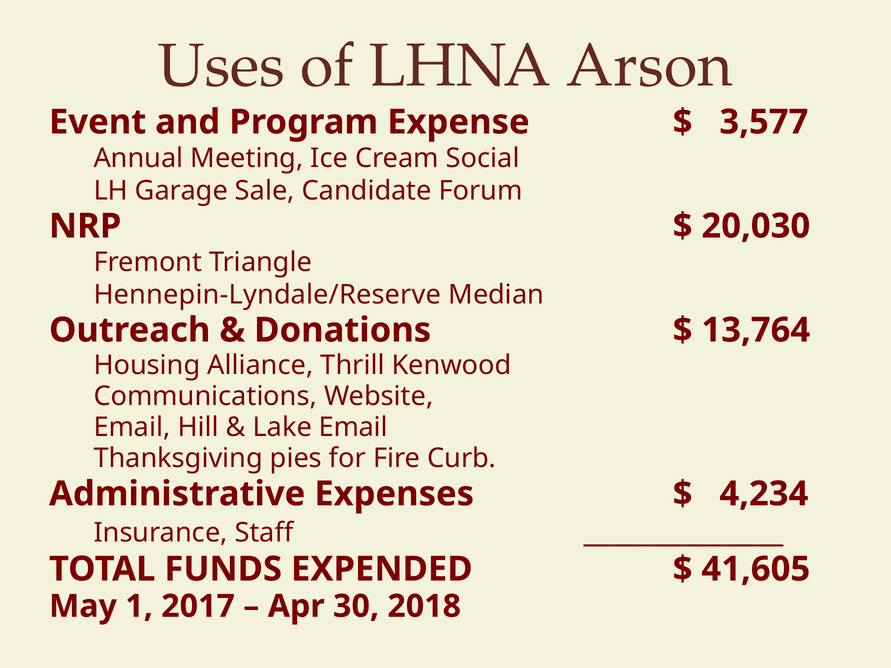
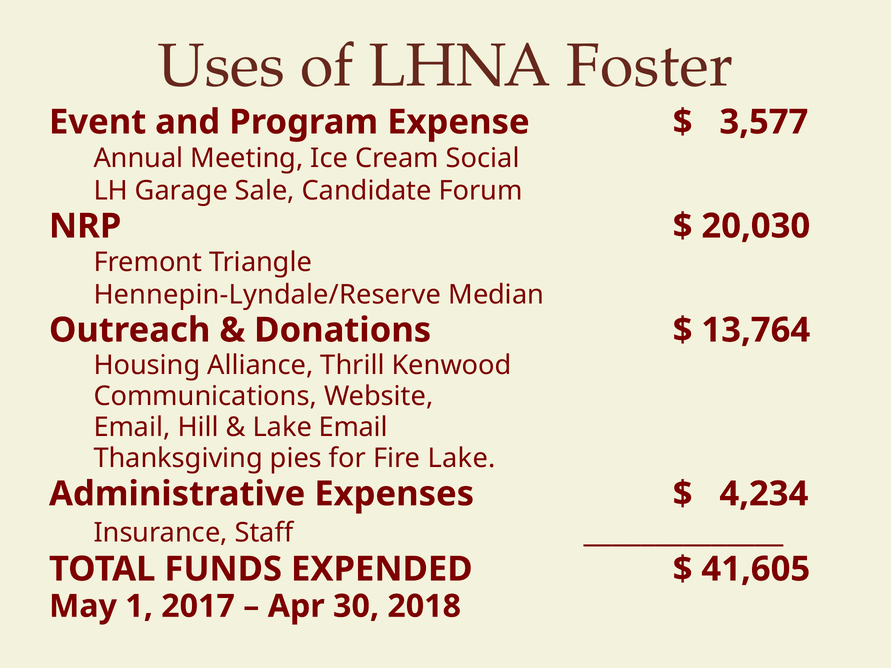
Arson: Arson -> Foster (650, 66)
Fire Curb: Curb -> Lake (462, 458)
